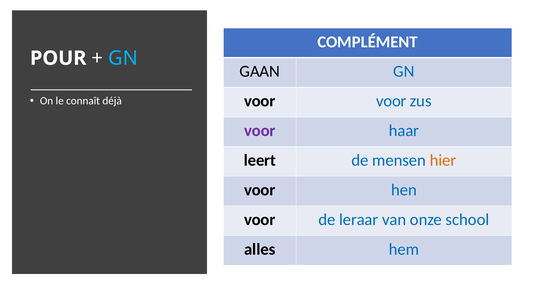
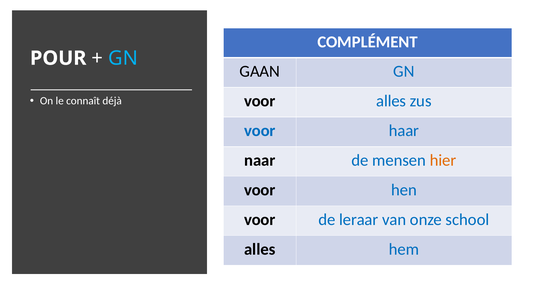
voor voor: voor -> alles (391, 101)
voor colour: purple -> blue (260, 131)
leert: leert -> naar (260, 160)
